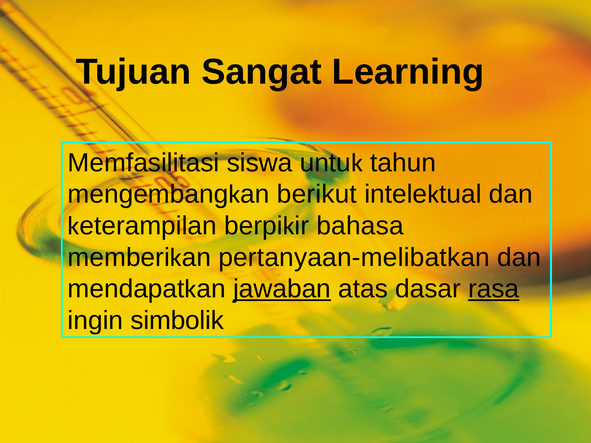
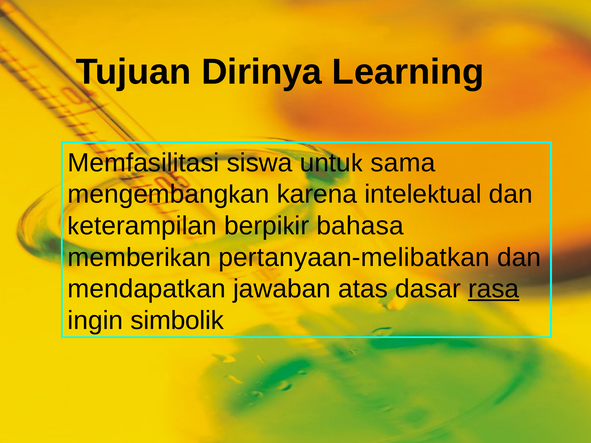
Sangat: Sangat -> Dirinya (262, 72)
tahun: tahun -> sama (403, 163)
berikut: berikut -> karena (317, 194)
jawaban underline: present -> none (282, 289)
